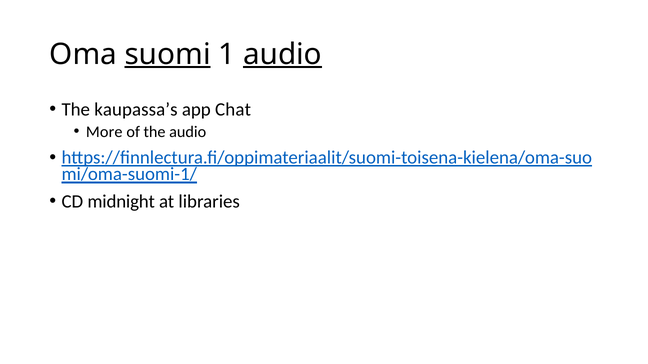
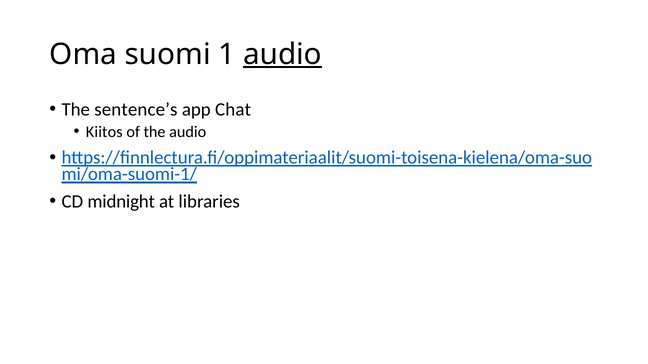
suomi underline: present -> none (168, 54)
kaupassa’s: kaupassa’s -> sentence’s (136, 110)
More: More -> Kiitos (104, 132)
